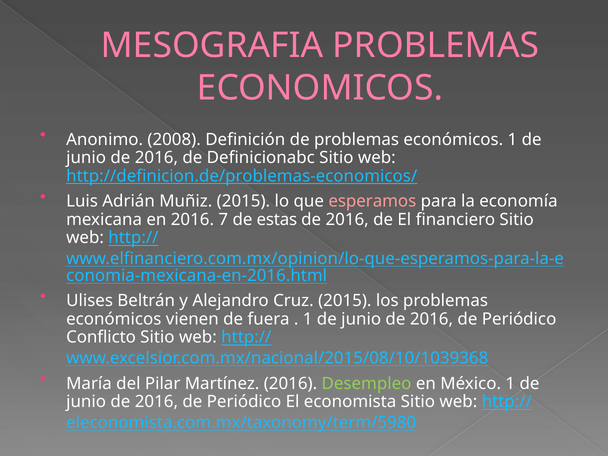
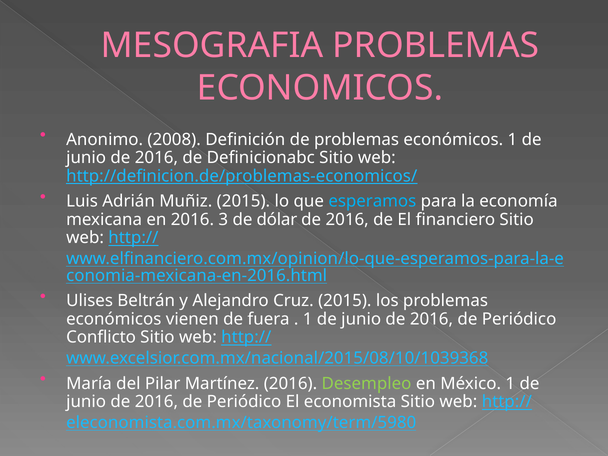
esperamos colour: pink -> light blue (372, 201)
7: 7 -> 3 (223, 220)
estas: estas -> dólar (277, 220)
